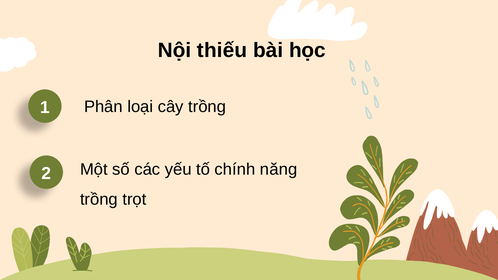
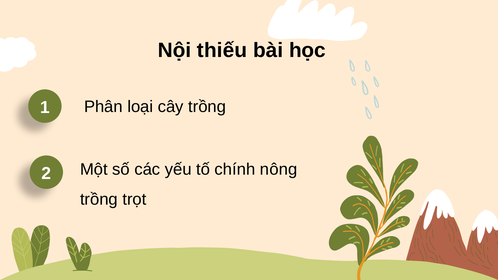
năng: năng -> nông (279, 170)
